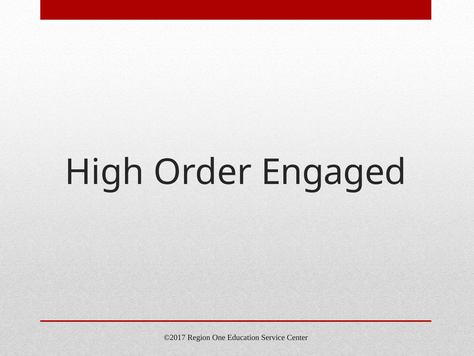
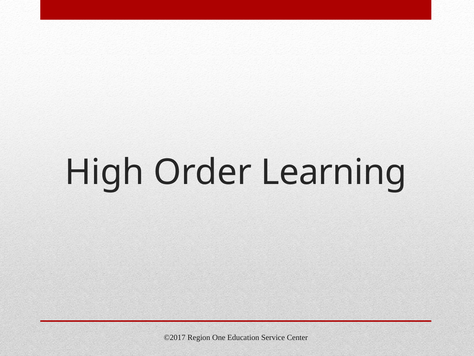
Engaged: Engaged -> Learning (334, 172)
